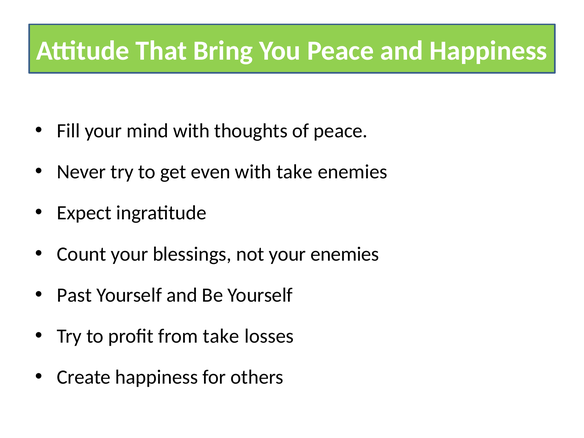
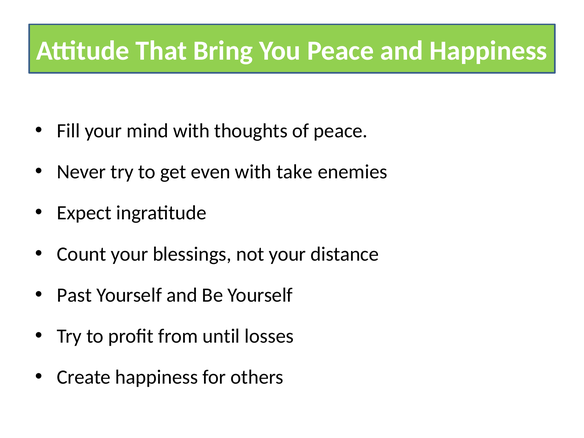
your enemies: enemies -> distance (345, 254)
from take: take -> until (221, 336)
